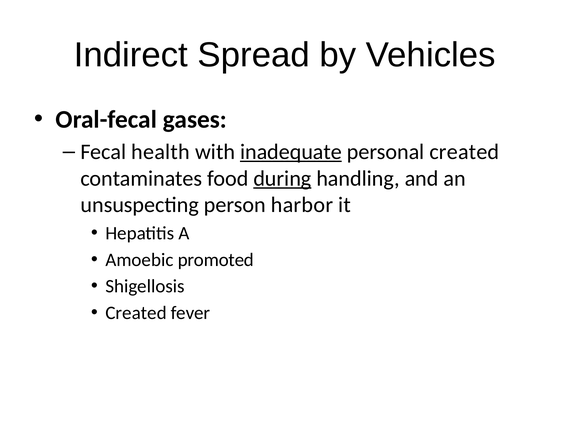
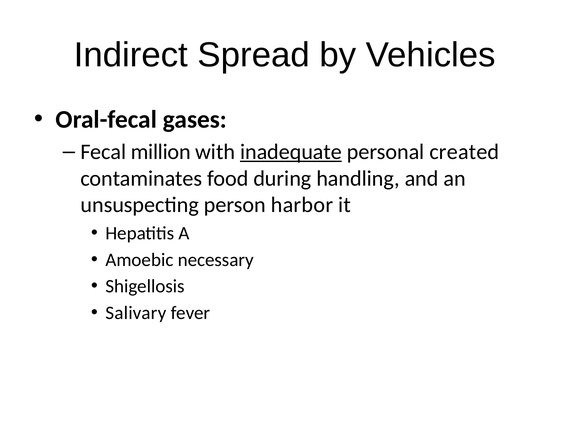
health: health -> million (161, 152)
during underline: present -> none (282, 179)
promoted: promoted -> necessary (216, 260)
Created: Created -> Salivary (136, 313)
